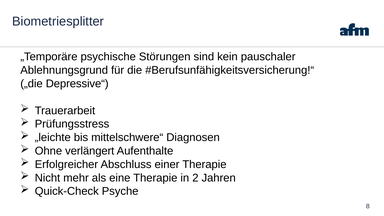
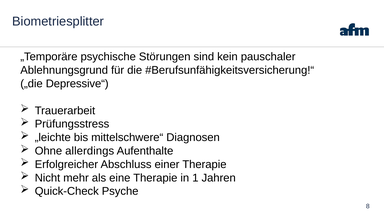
verlängert: verlängert -> allerdings (90, 151)
2: 2 -> 1 (195, 178)
